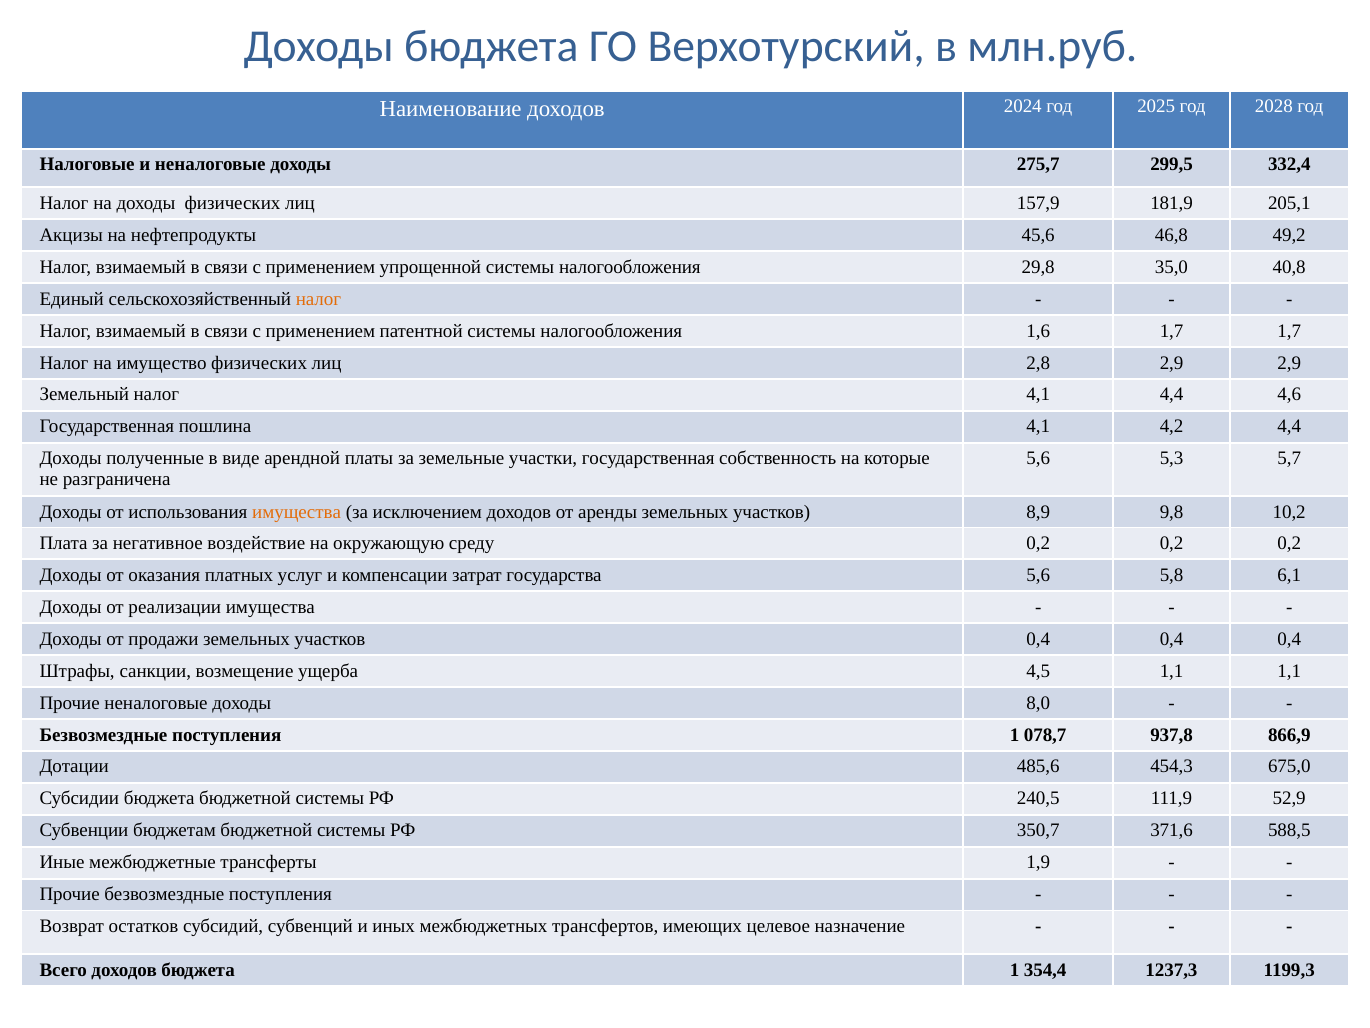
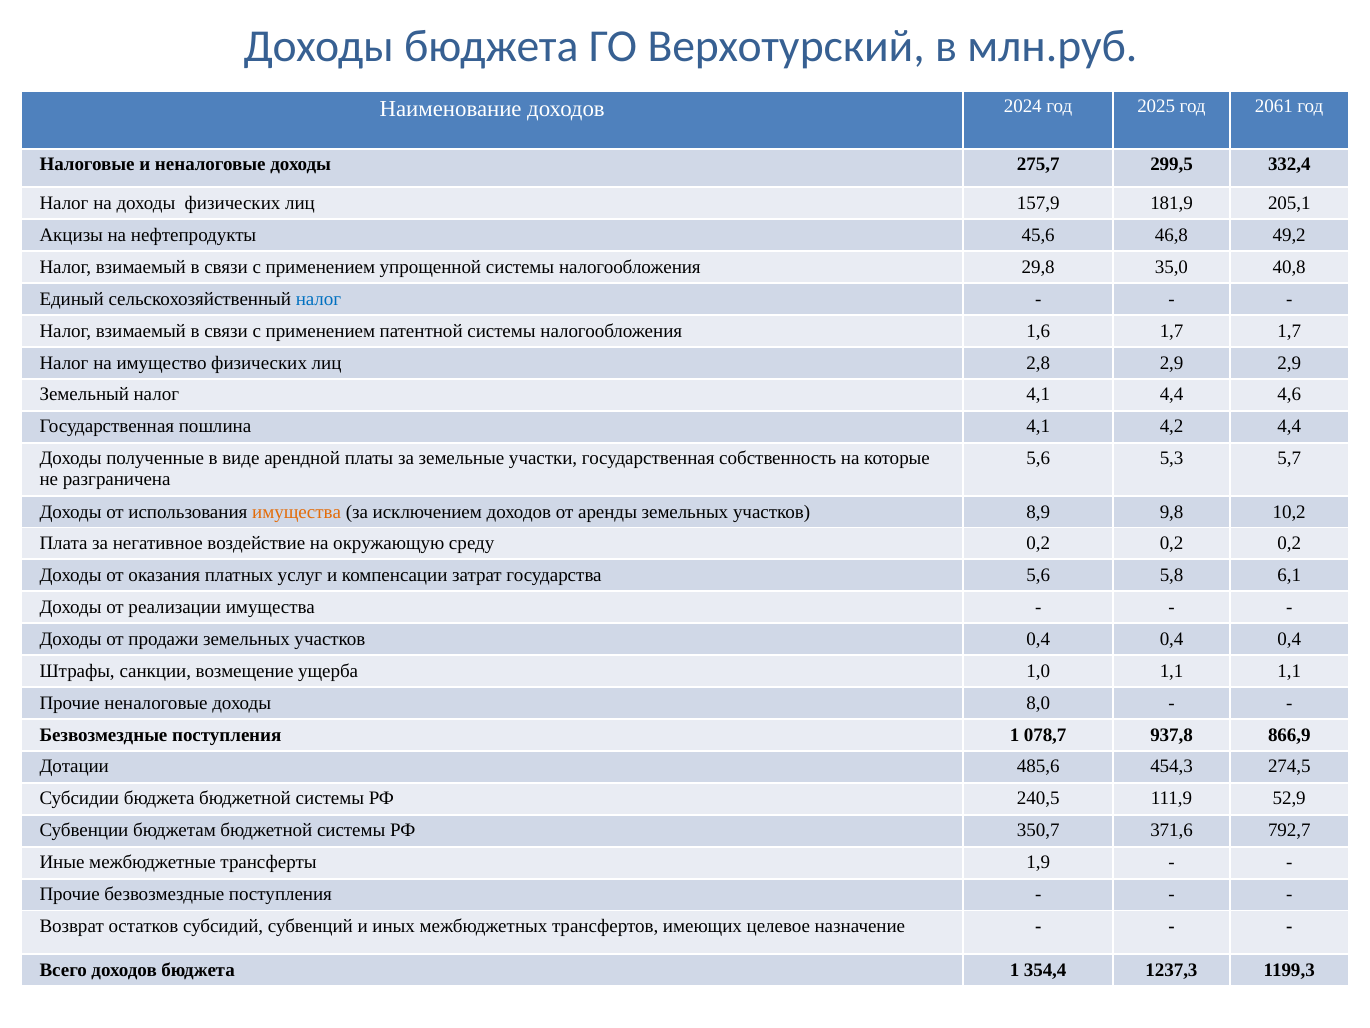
2028: 2028 -> 2061 (1274, 107)
налог colour: orange -> blue (318, 299)
4,5: 4,5 -> 1,0 (1038, 671)
675,0: 675,0 -> 274,5 (1289, 766)
588,5: 588,5 -> 792,7 (1289, 830)
